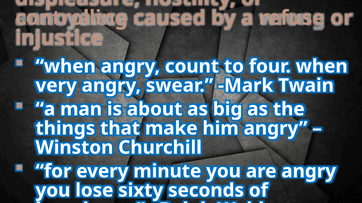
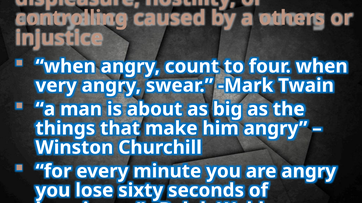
refuse: refuse -> others (292, 18)
